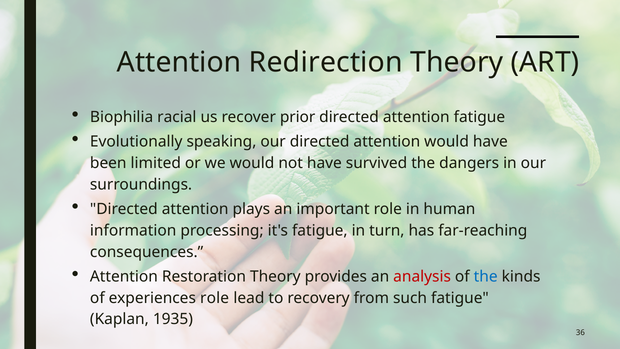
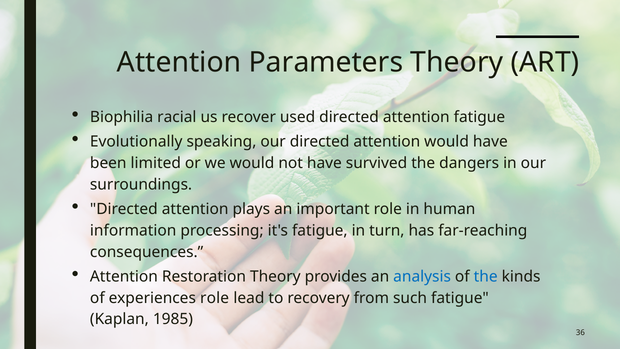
Redirection: Redirection -> Parameters (326, 62)
prior: prior -> used (298, 117)
analysis colour: red -> blue (422, 276)
1935: 1935 -> 1985 (173, 319)
